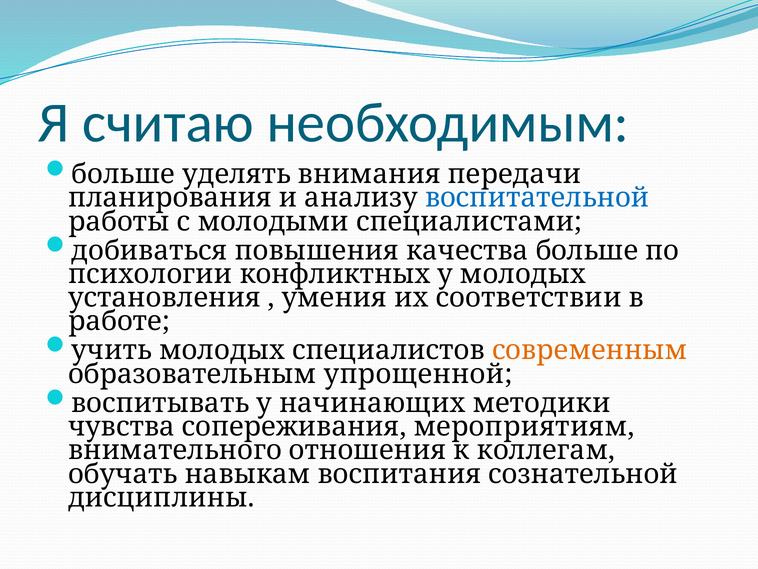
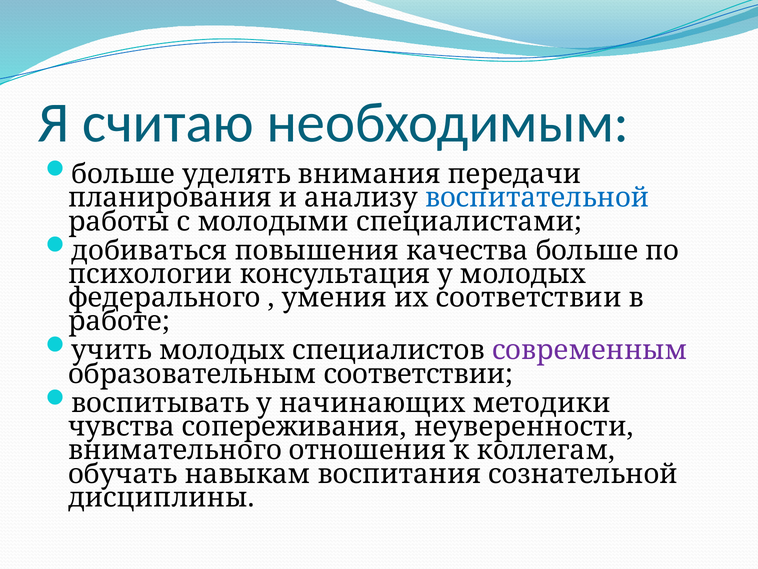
конфликтных: конфликтных -> консультация (335, 274)
установления: установления -> федерального (164, 298)
современным colour: orange -> purple (590, 350)
образовательным упрощенной: упрощенной -> соответствии (418, 374)
мероприятиям: мероприятиям -> неуверенности (524, 426)
